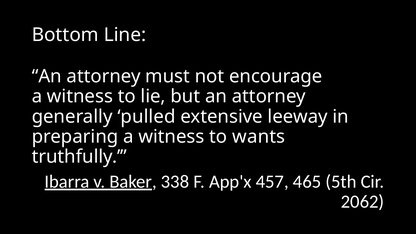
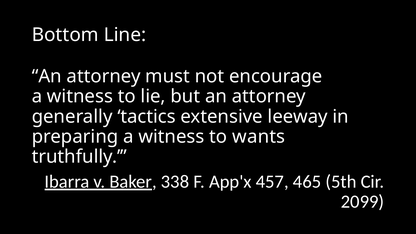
pulled: pulled -> tactics (146, 117)
2062: 2062 -> 2099 (363, 202)
